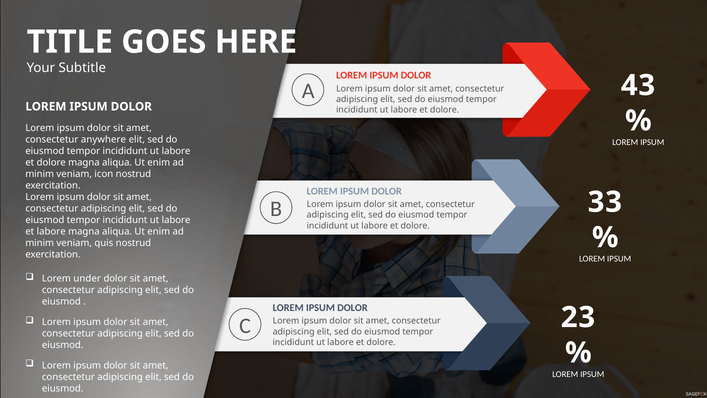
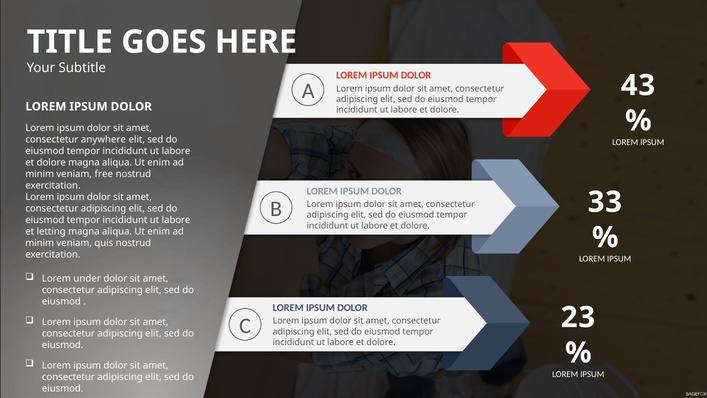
icon: icon -> free (104, 174)
et labore: labore -> letting (51, 232)
